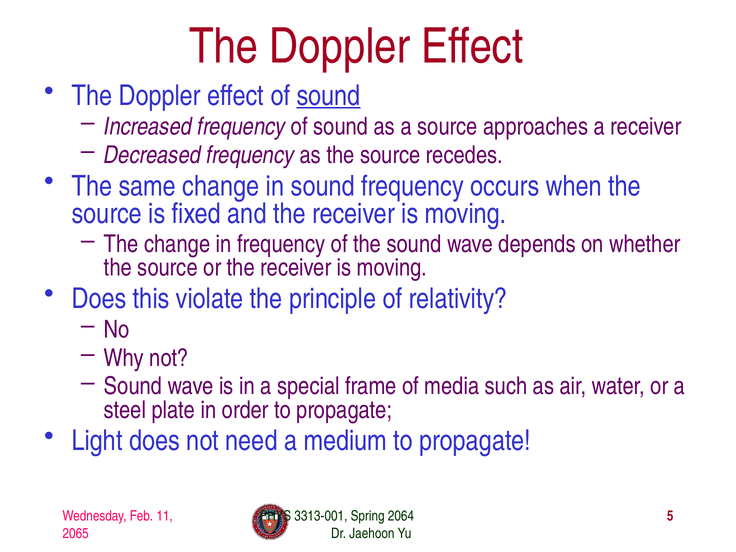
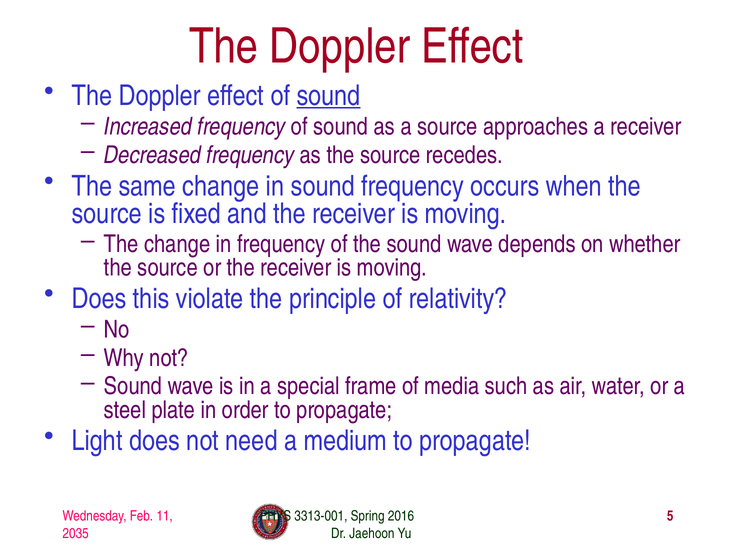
2064: 2064 -> 2016 (401, 516)
2065: 2065 -> 2035 (76, 533)
